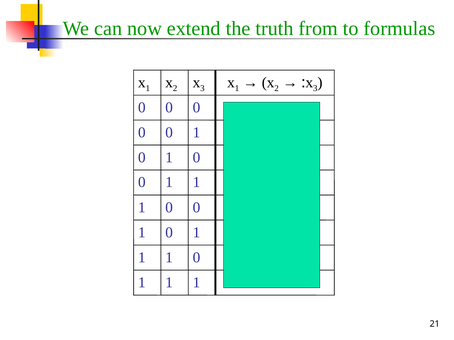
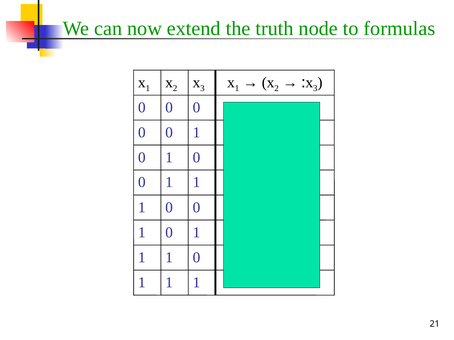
from: from -> node (318, 29)
